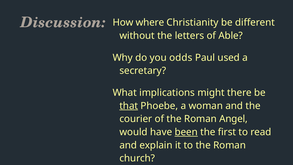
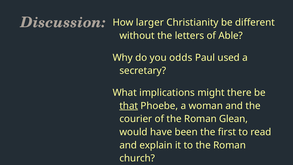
where: where -> larger (150, 22)
Angel: Angel -> Glean (234, 119)
been underline: present -> none (186, 132)
